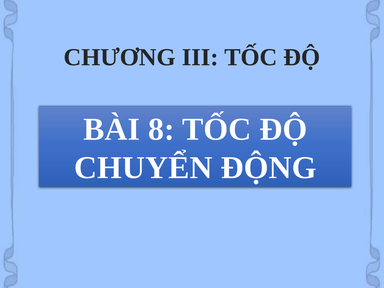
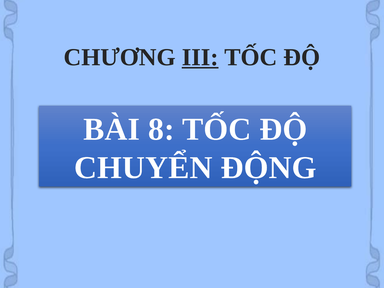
III underline: none -> present (200, 57)
